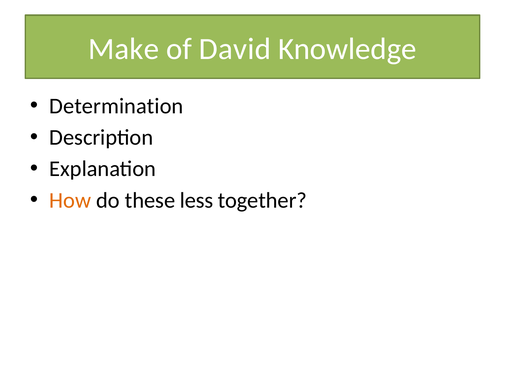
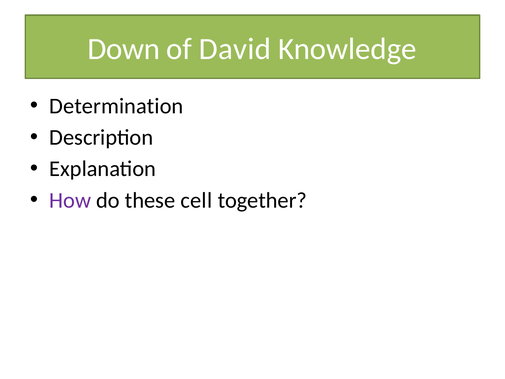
Make: Make -> Down (124, 49)
How colour: orange -> purple (70, 200)
less: less -> cell (196, 200)
